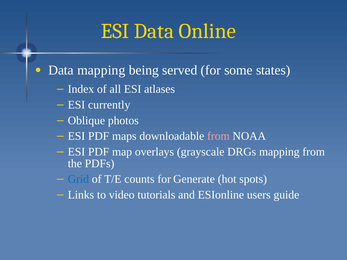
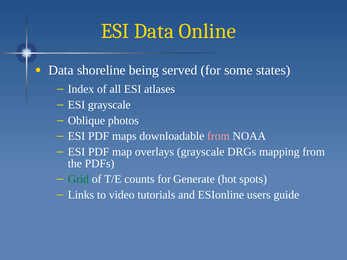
Data mapping: mapping -> shoreline (101, 70)
ESI currently: currently -> grayscale (109, 105)
Grid colour: blue -> green (78, 179)
